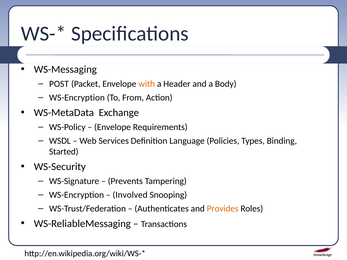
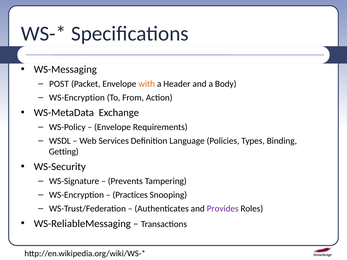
Started: Started -> Getting (64, 152)
Involved: Involved -> Practices (130, 195)
Provides colour: orange -> purple (223, 209)
